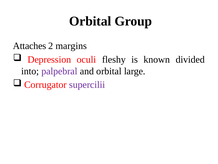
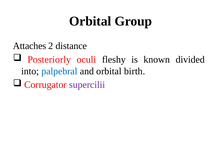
margins: margins -> distance (71, 46)
Depression: Depression -> Posteriorly (49, 59)
palpebral colour: purple -> blue (59, 71)
large: large -> birth (135, 71)
